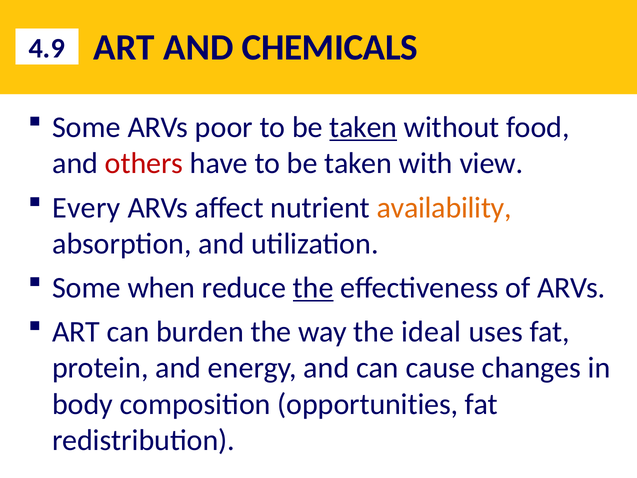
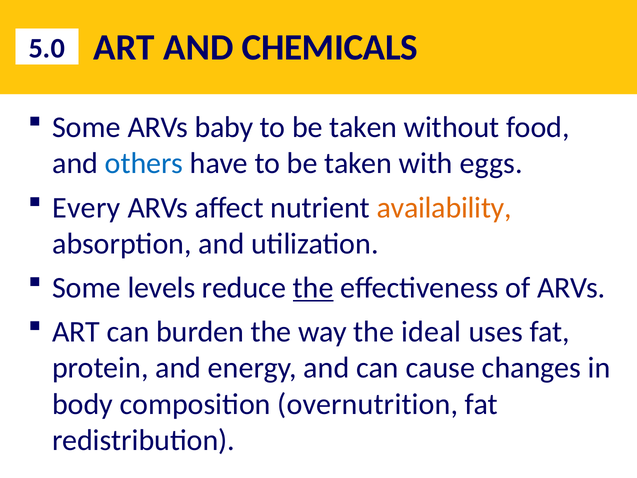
4.9: 4.9 -> 5.0 (47, 48)
poor: poor -> baby (224, 127)
taken underline: present -> none (363, 127)
others colour: red -> blue (144, 163)
view: view -> eggs (491, 163)
when: when -> levels (161, 288)
opportunities: opportunities -> overnutrition (368, 404)
